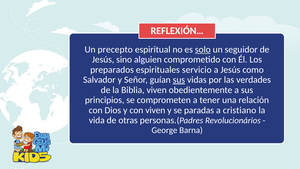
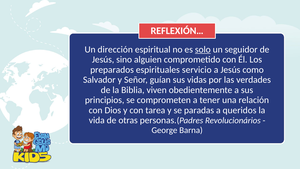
precepto: precepto -> dirección (115, 49)
sus underline: present -> none (179, 80)
con viven: viven -> tarea (155, 110)
cristiano: cristiano -> queridos (240, 110)
